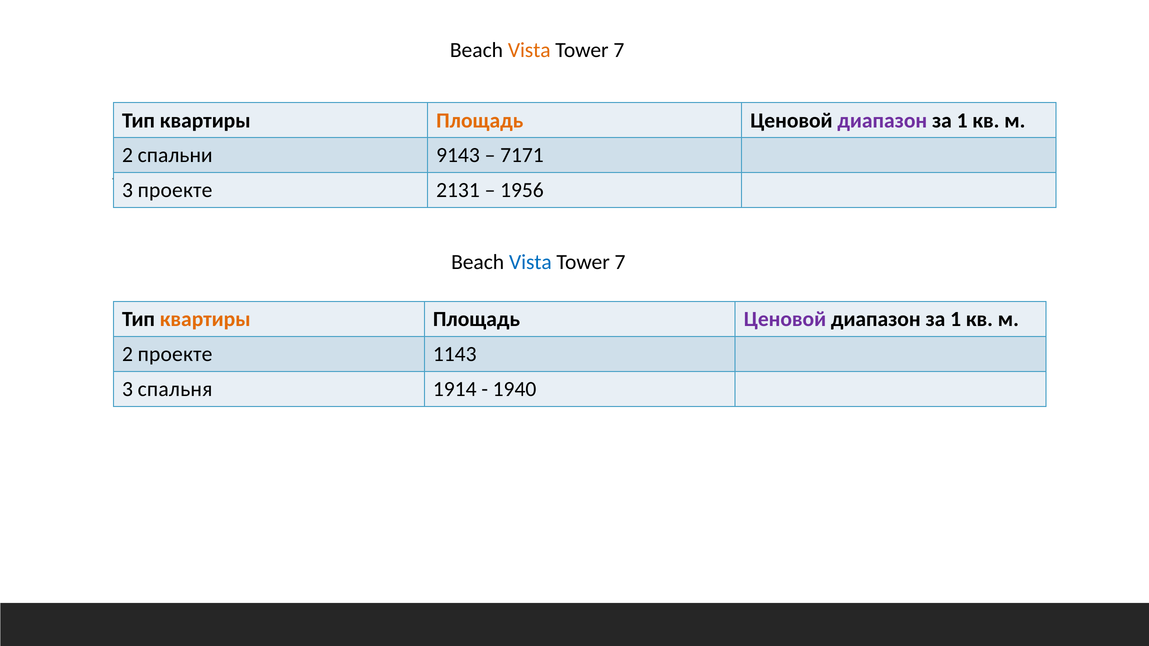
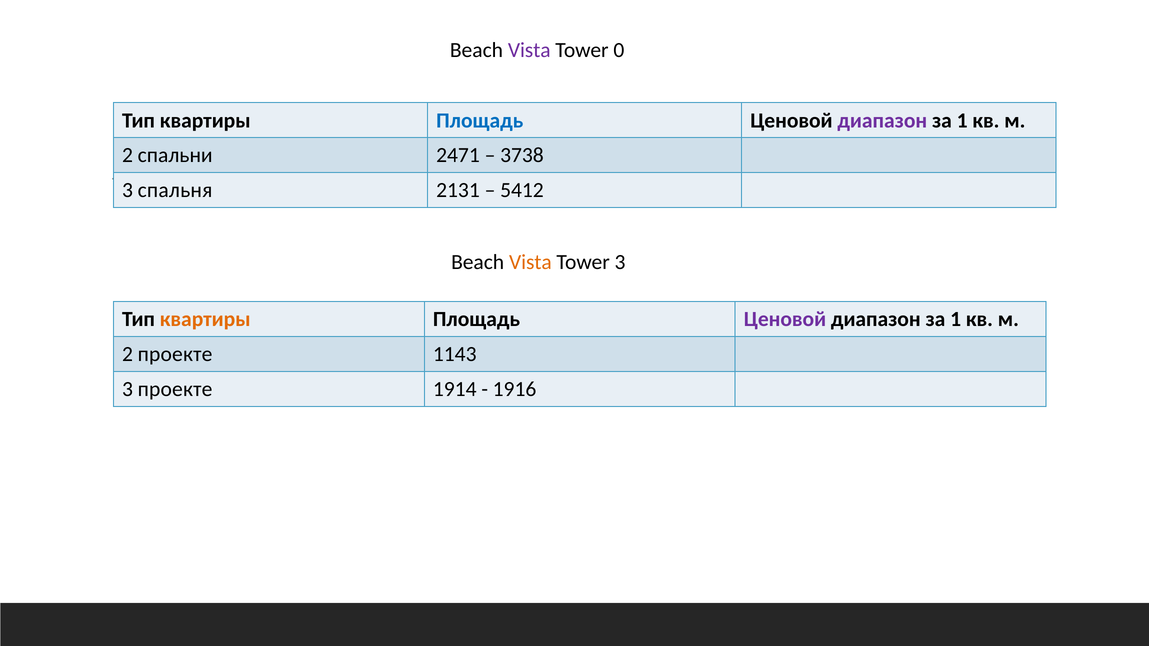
Vista colour: orange -> purple (529, 50)
7: 7 -> 0 (619, 50)
Площадь colour: orange -> blue (480, 120)
9143: 9143 -> 2471 (458, 155)
7171: 7171 -> 3738 (522, 155)
3 проекте: проекте -> спальня (175, 190)
1956: 1956 -> 5412 (522, 190)
Vista colour: blue -> orange (530, 263)
7: 7 -> 3 (620, 263)
3 спальня: спальня -> проекте (175, 389)
1940: 1940 -> 1916 (515, 389)
